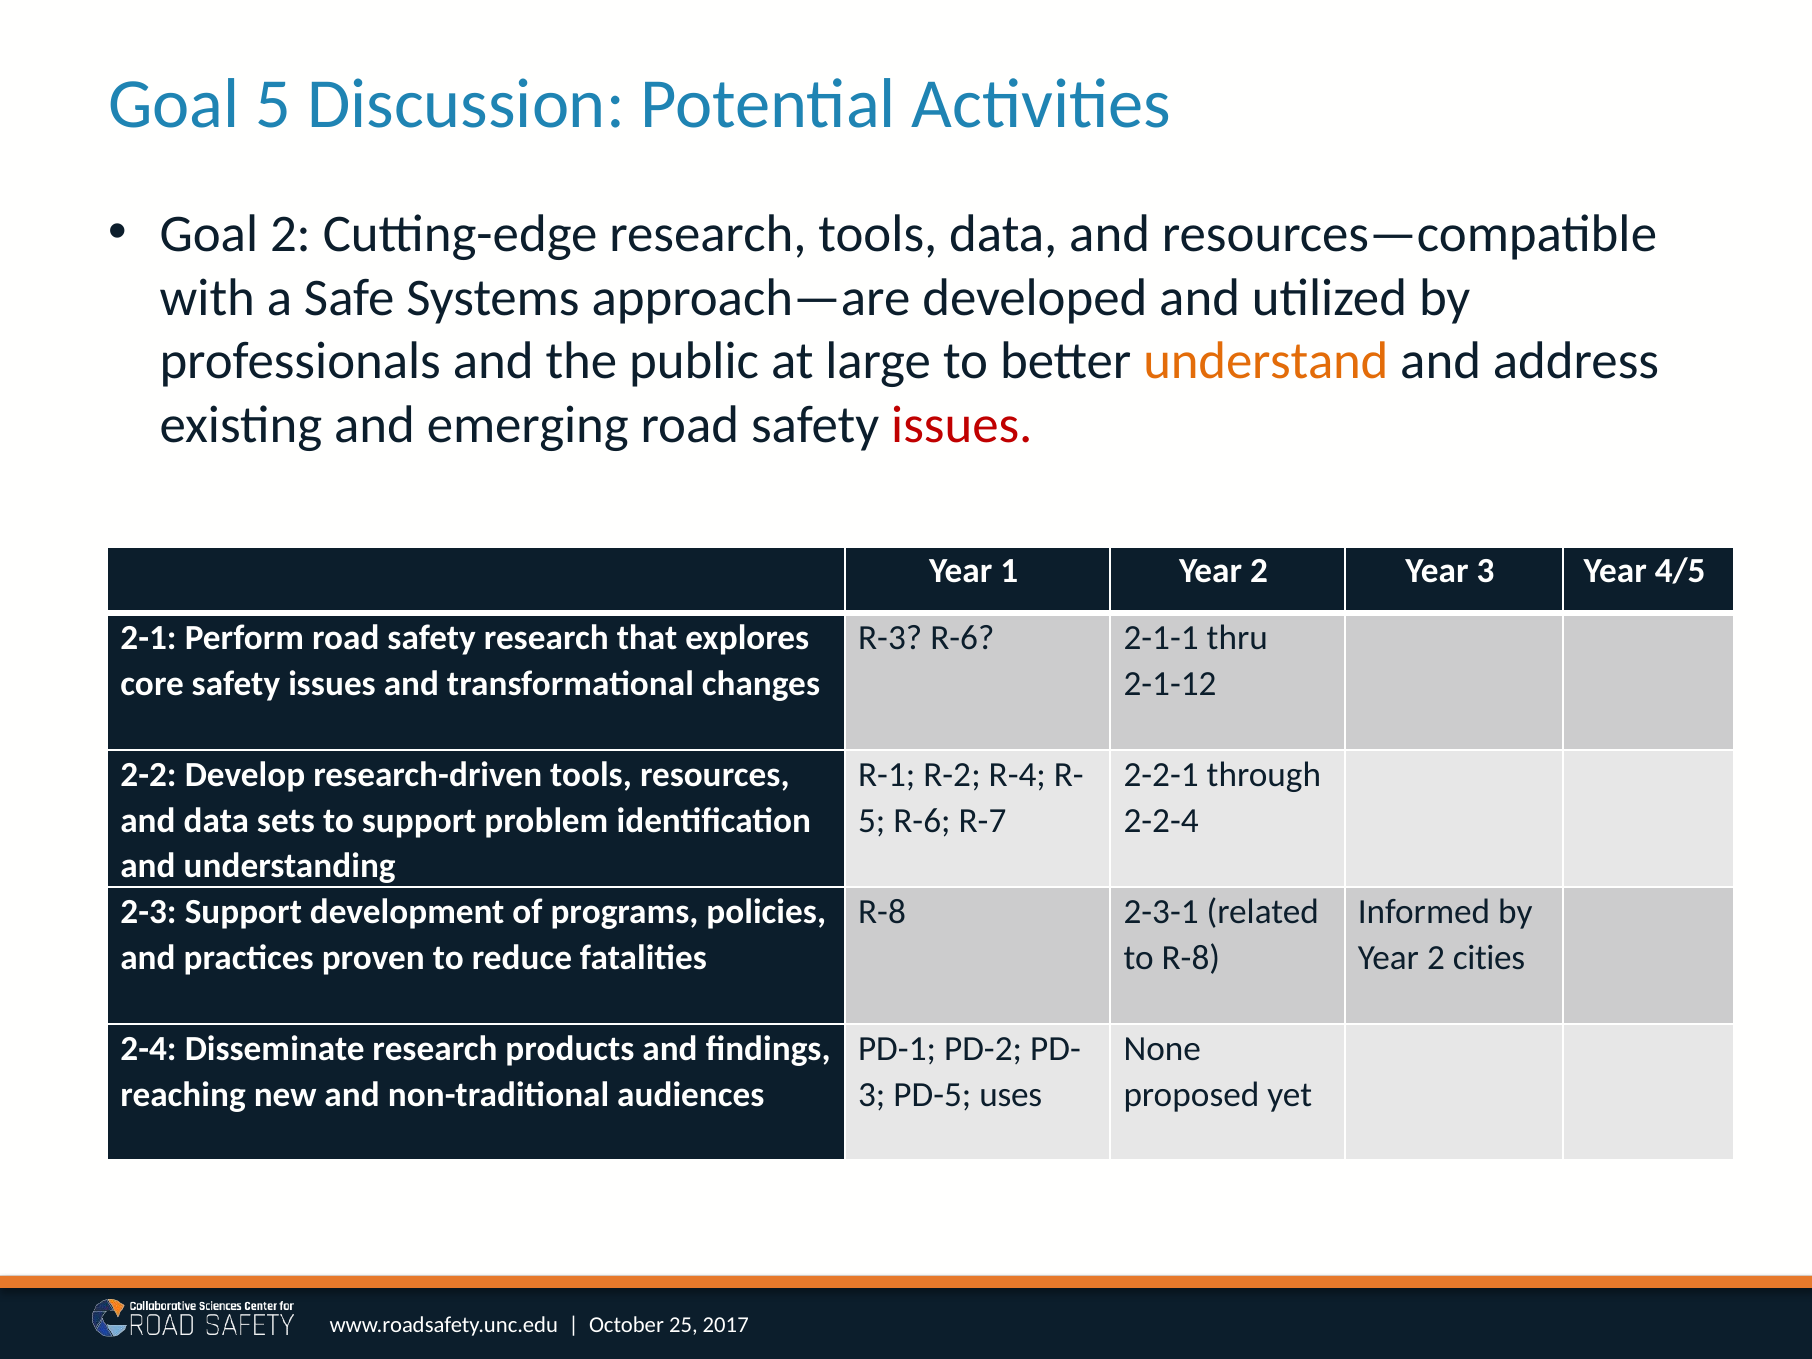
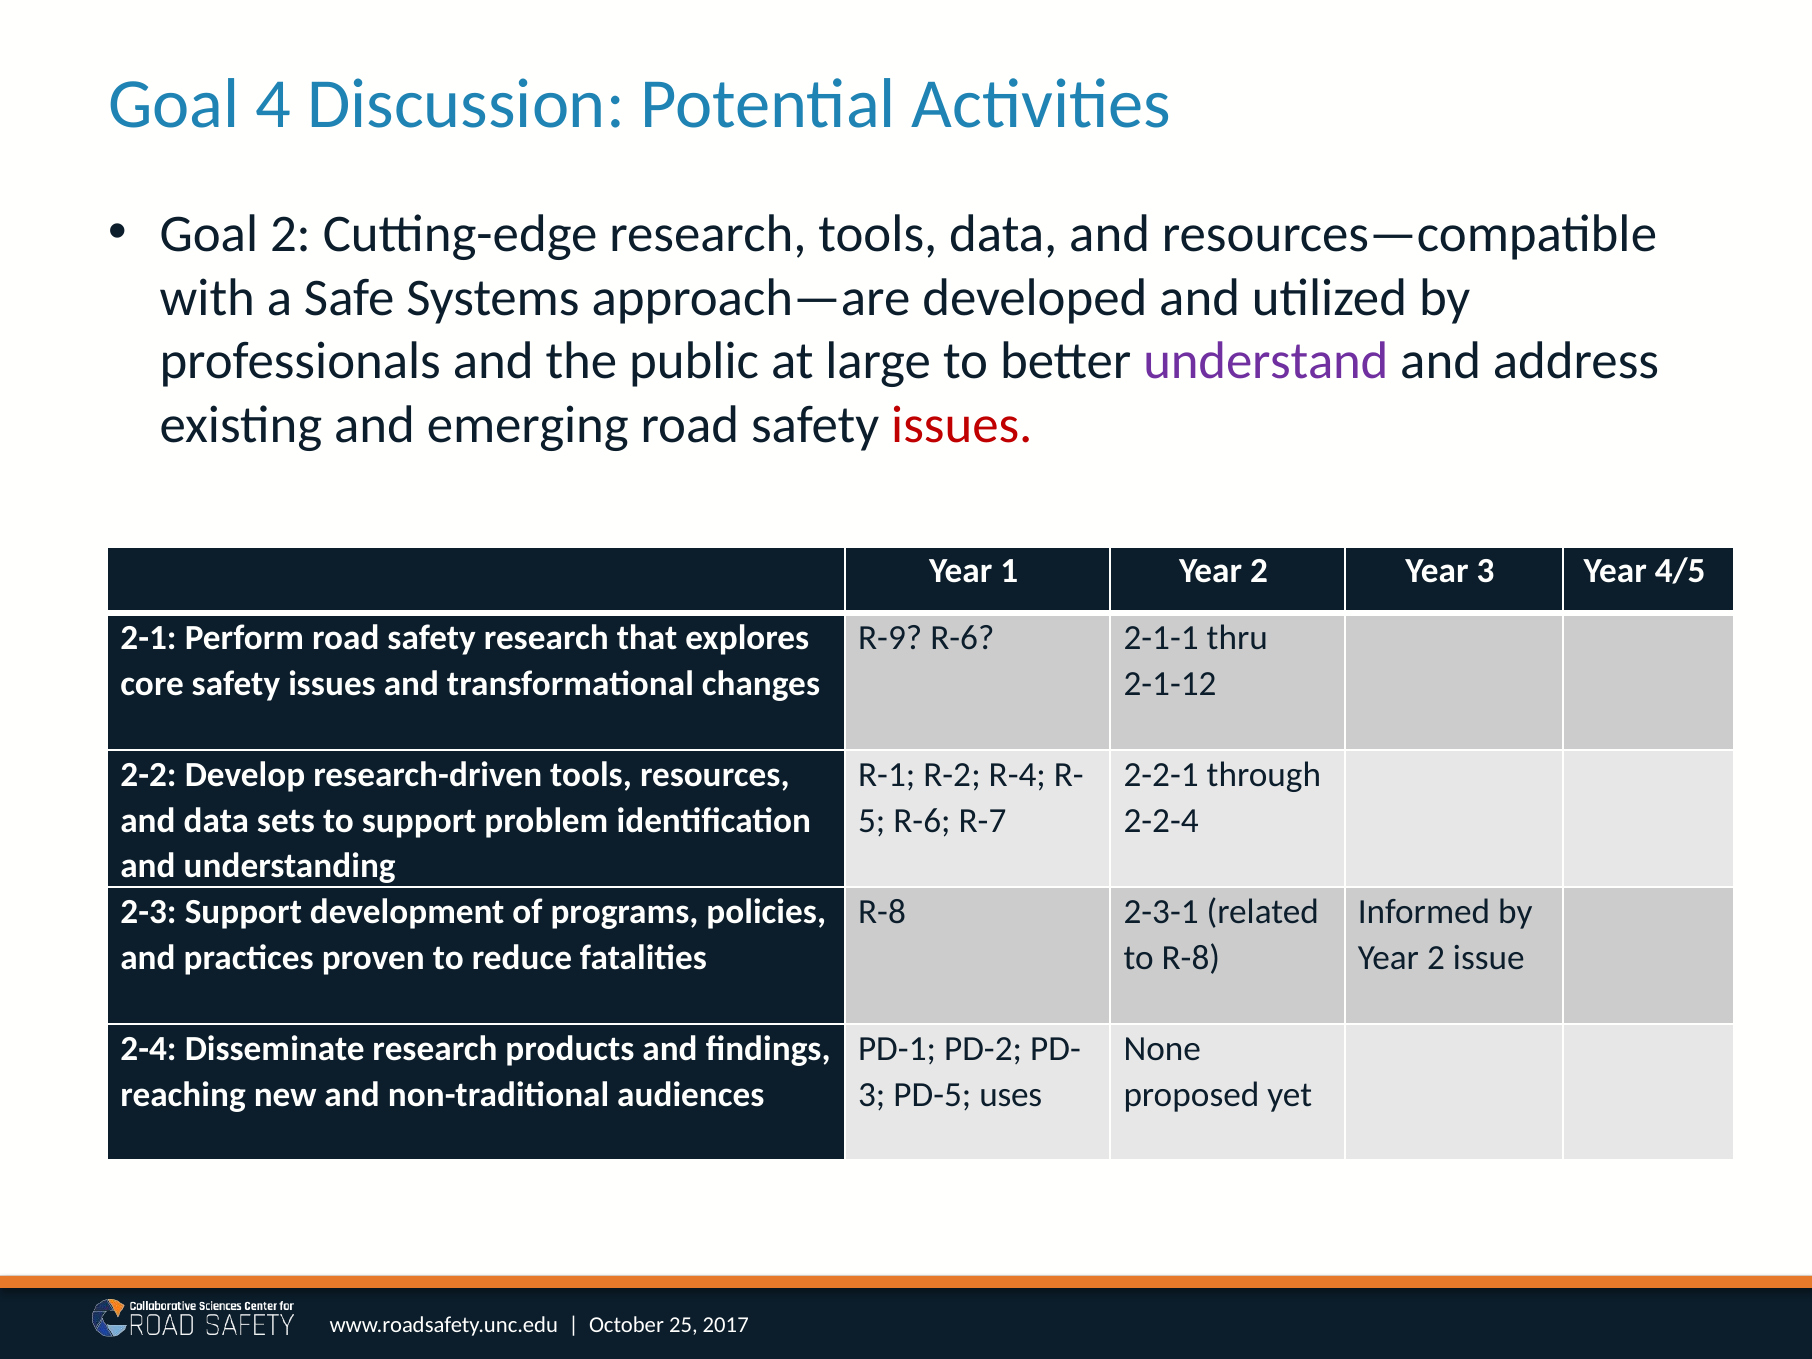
Goal 5: 5 -> 4 (274, 105)
understand colour: orange -> purple (1266, 361)
R-3: R-3 -> R-9 (890, 638)
cities: cities -> issue (1489, 958)
